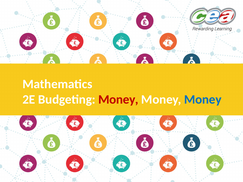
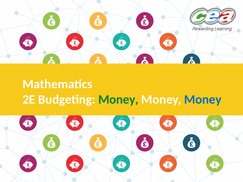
Money colour: red -> green (118, 100)
